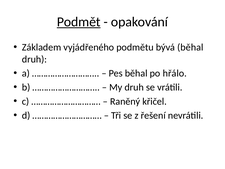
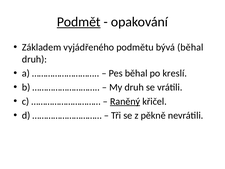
hřálo: hřálo -> kreslí (175, 73)
Raněný underline: none -> present (125, 101)
řešení: řešení -> pěkně (153, 115)
